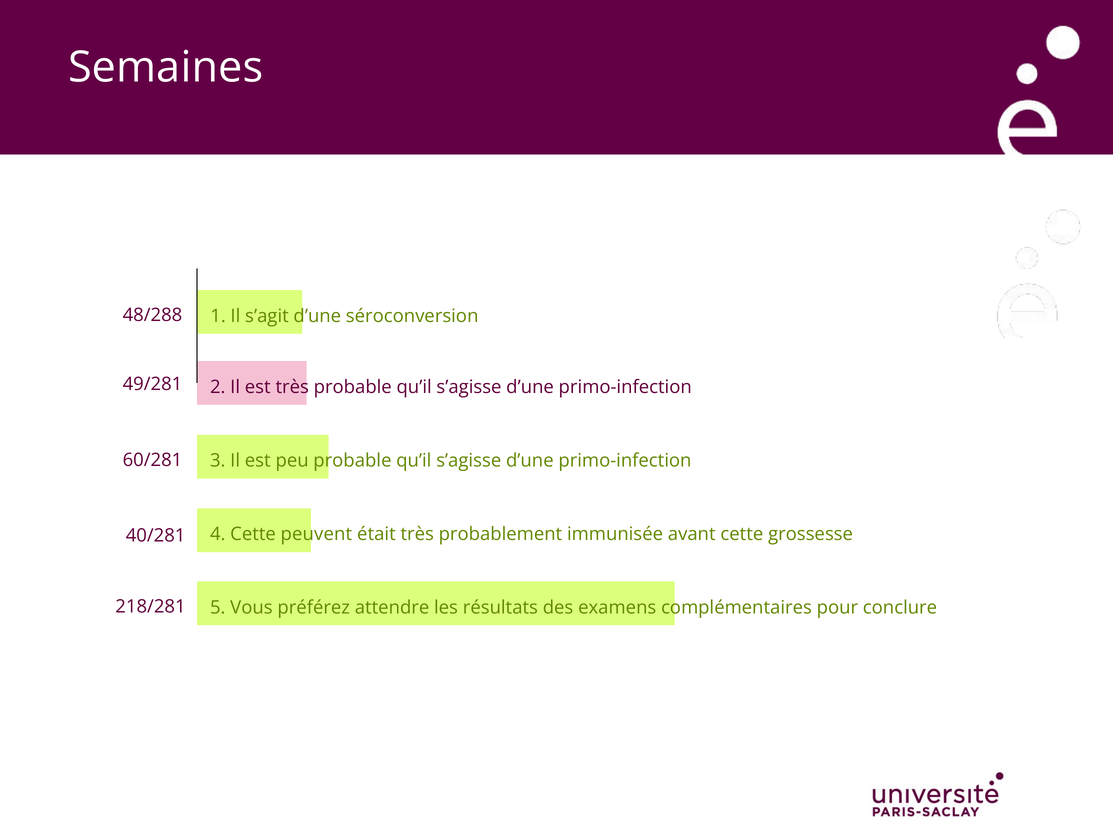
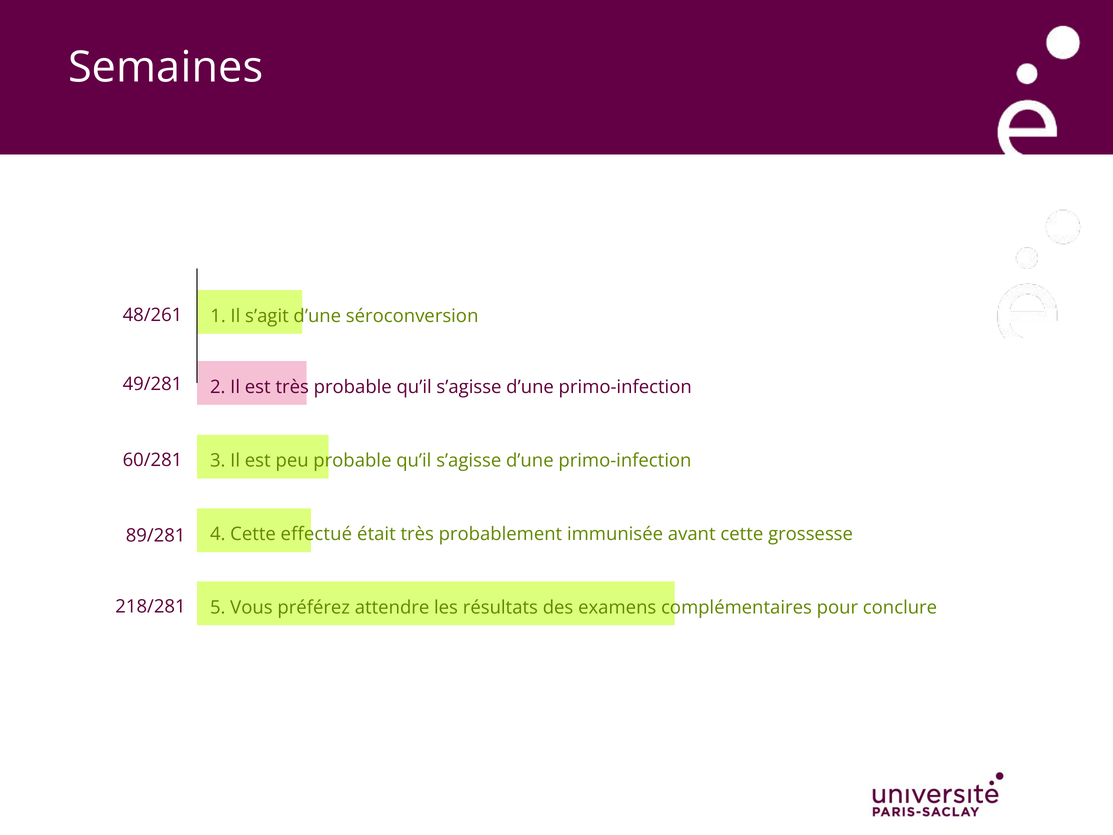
48/288: 48/288 -> 48/261 (152, 315)
peuvent: peuvent -> effectué (316, 534)
40/281: 40/281 -> 89/281 (156, 535)
